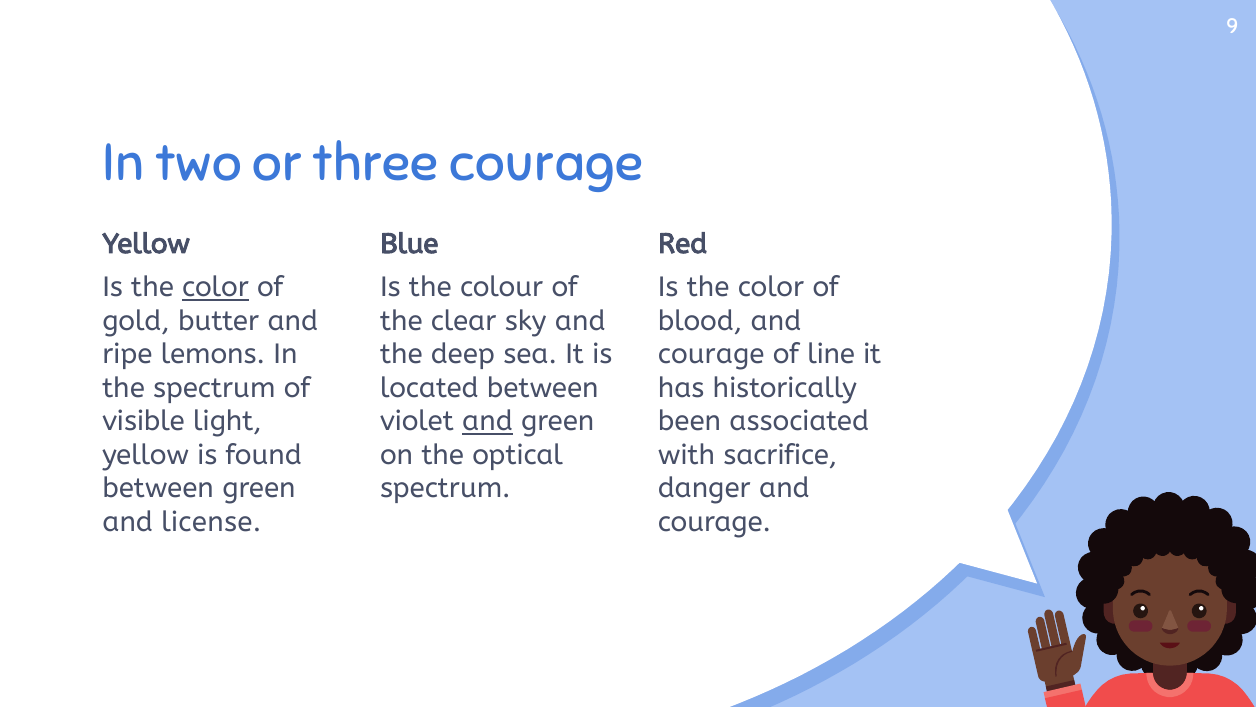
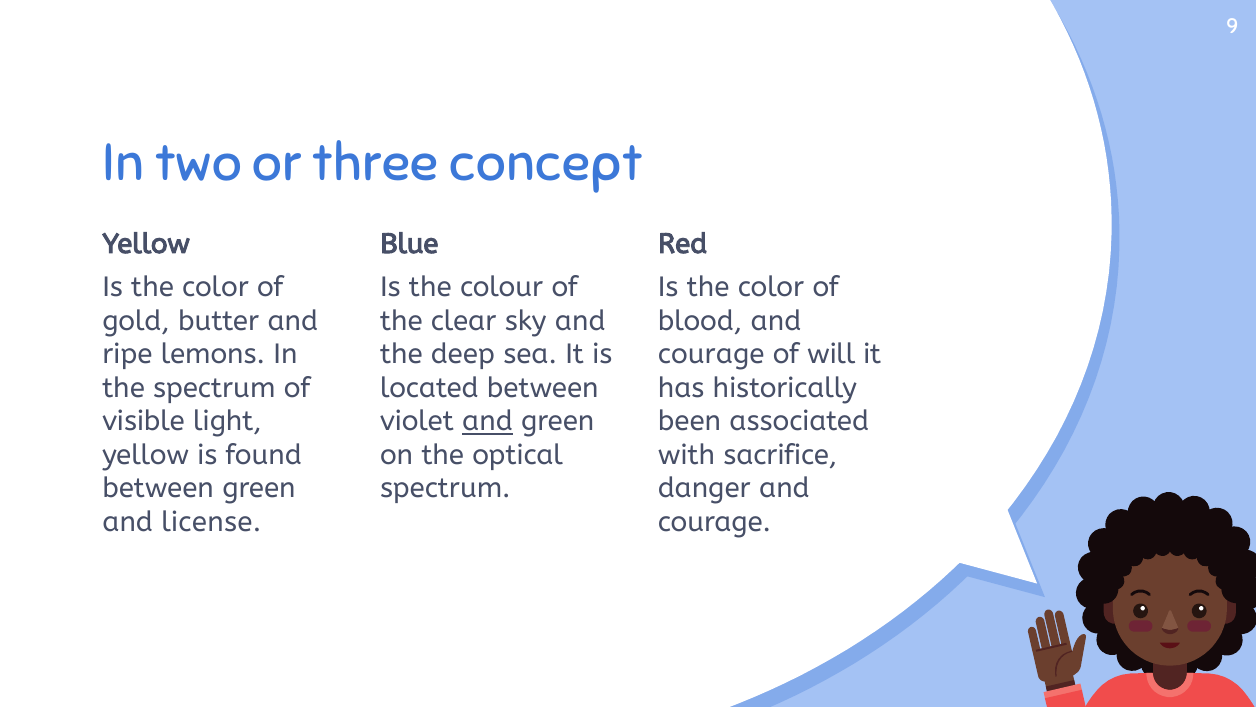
three courage: courage -> concept (546, 164)
color underline: present -> none (216, 288)
line: line -> will (831, 354)
